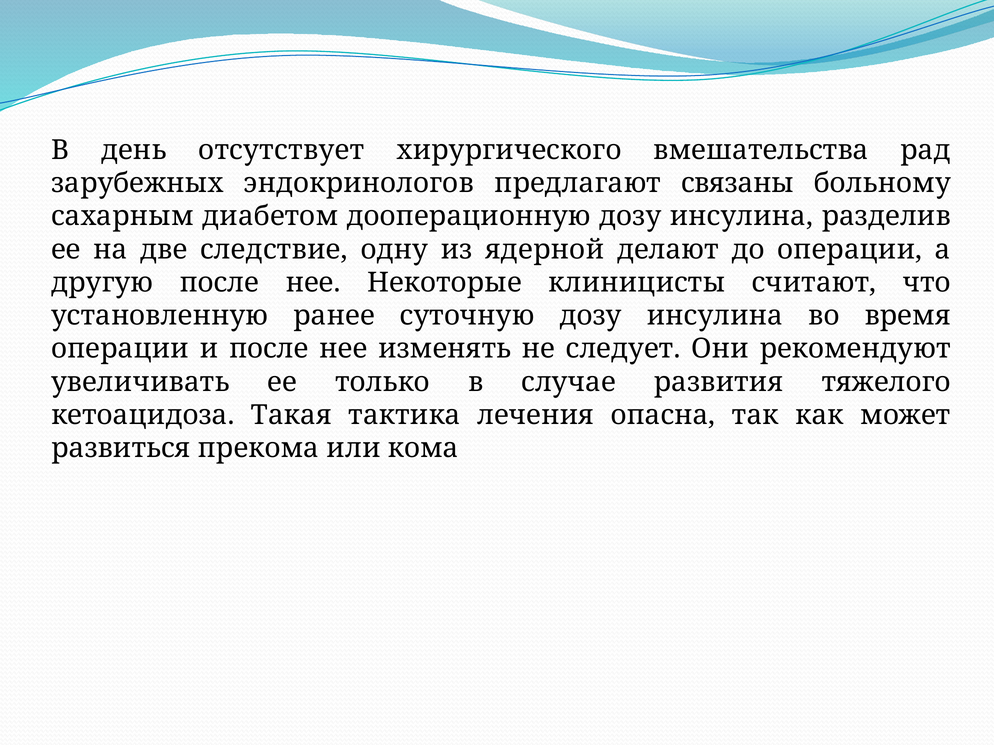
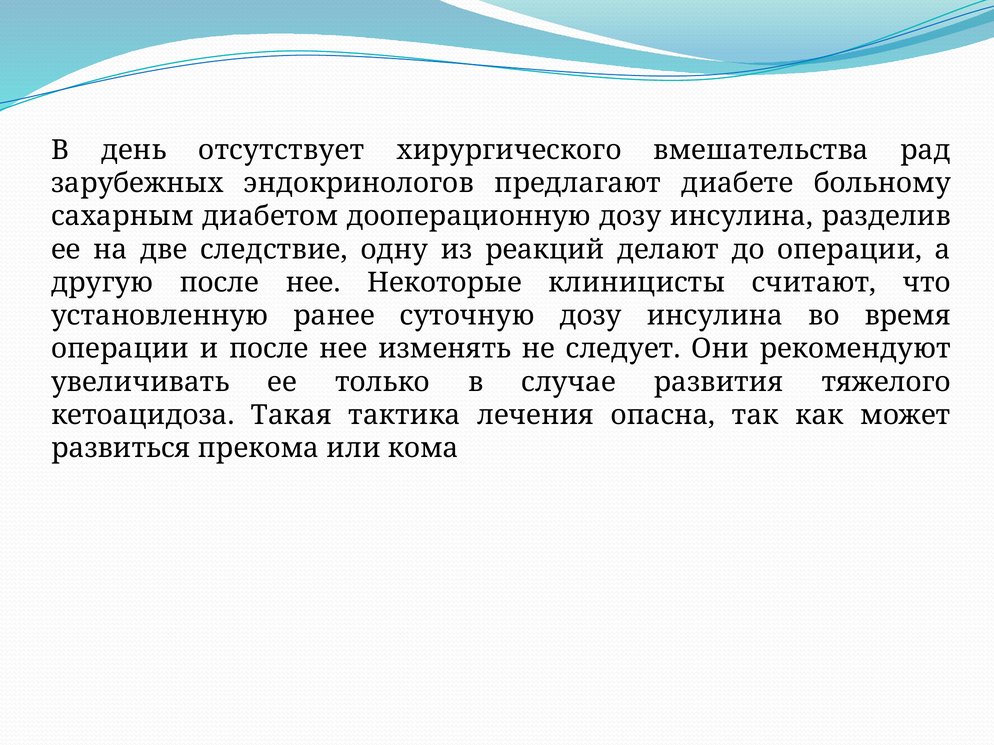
связаны: связаны -> диабете (737, 183)
ядерной: ядерной -> реакций (545, 250)
